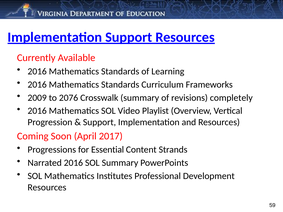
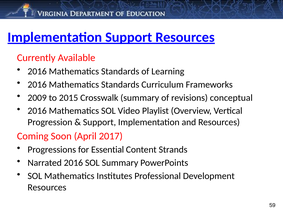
2076: 2076 -> 2015 (69, 98)
completely: completely -> conceptual (231, 98)
